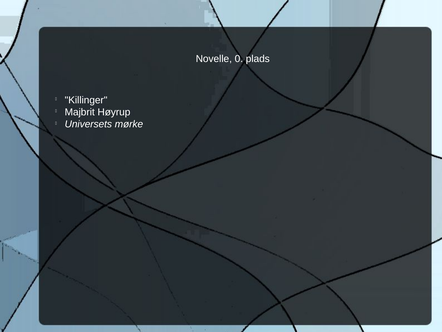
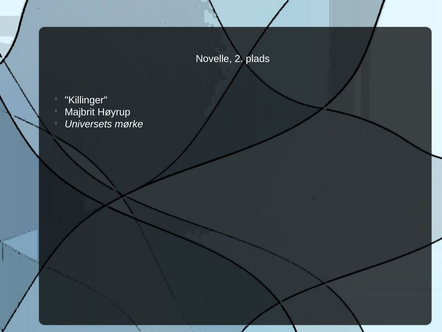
0: 0 -> 2 (239, 59)
